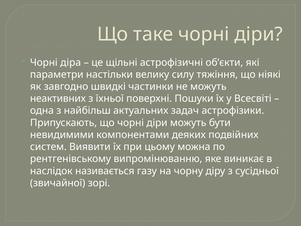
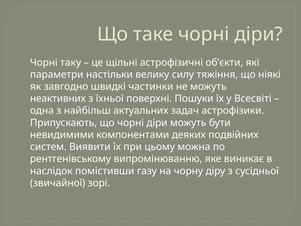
діра: діра -> таку (71, 62)
називається: називається -> помістивши (105, 171)
